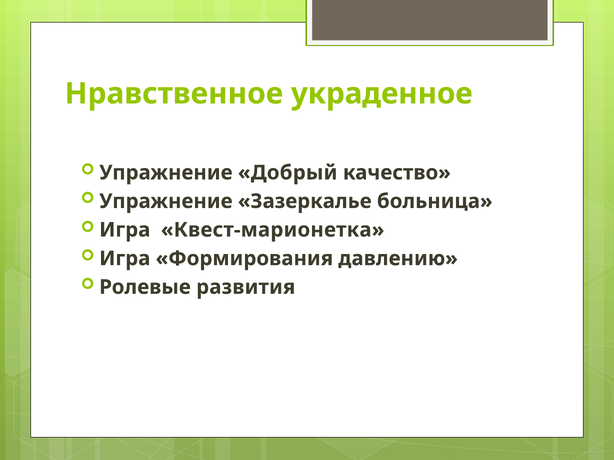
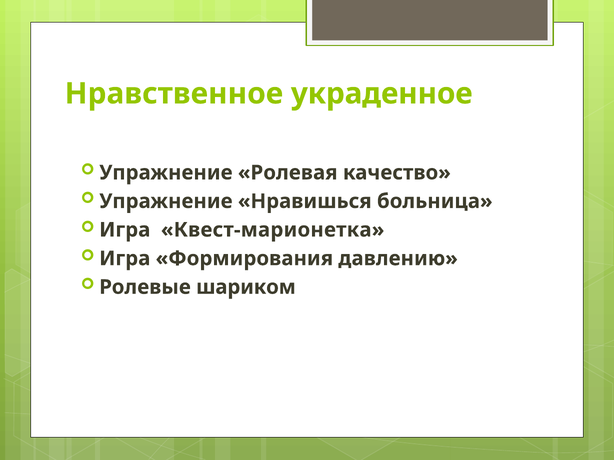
Добрый: Добрый -> Ролевая (288, 173)
Зазеркалье: Зазеркалье -> Нравишься (305, 201)
развития: развития -> шариком (246, 287)
